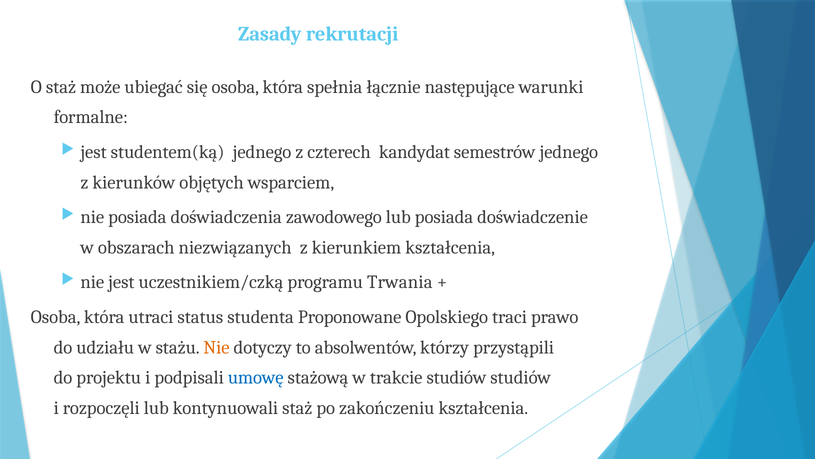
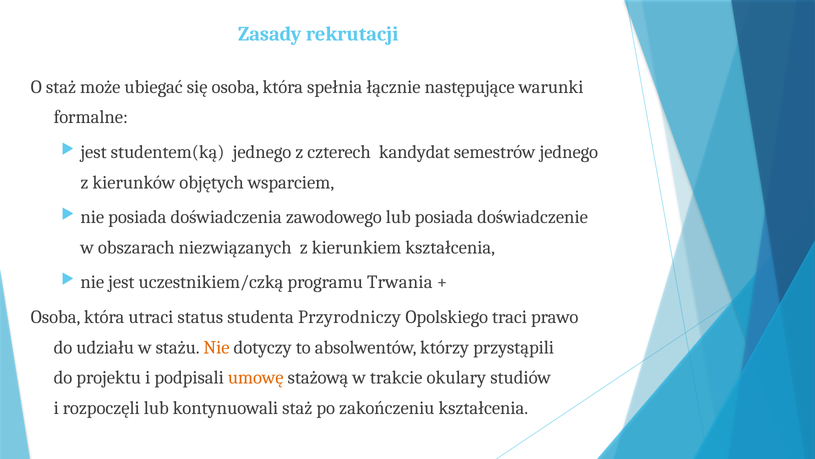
Proponowane: Proponowane -> Przyrodniczy (350, 317)
umowę colour: blue -> orange (256, 377)
trakcie studiów: studiów -> okulary (456, 377)
